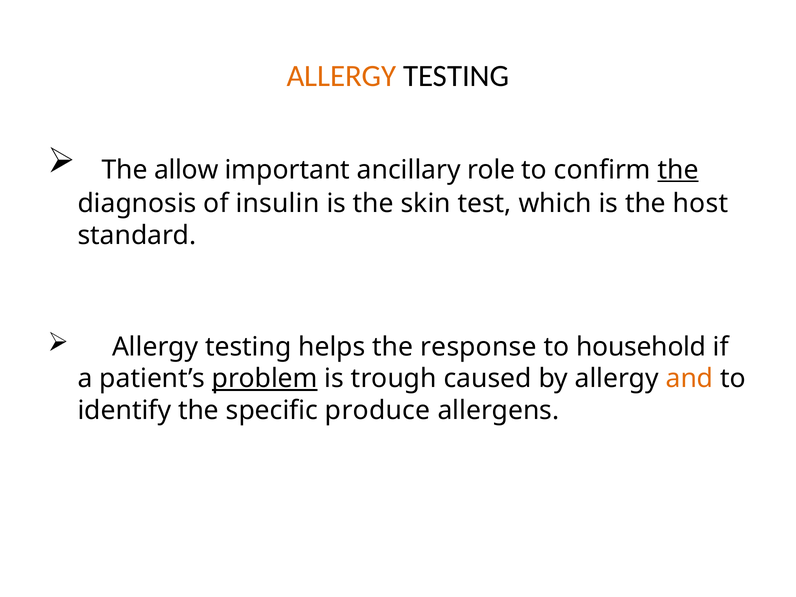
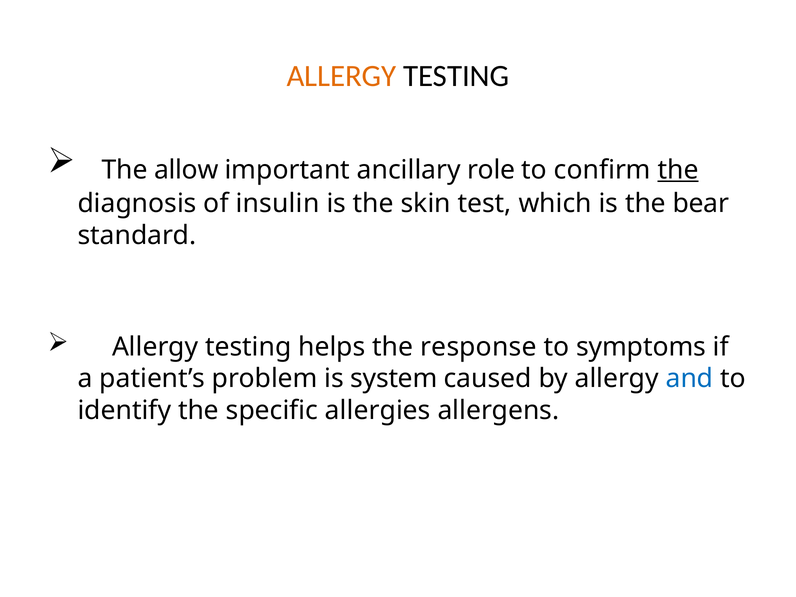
host: host -> bear (701, 204)
household: household -> symptoms (641, 347)
problem underline: present -> none (265, 379)
trough: trough -> system (394, 379)
and colour: orange -> blue (689, 379)
produce: produce -> allergies (378, 410)
